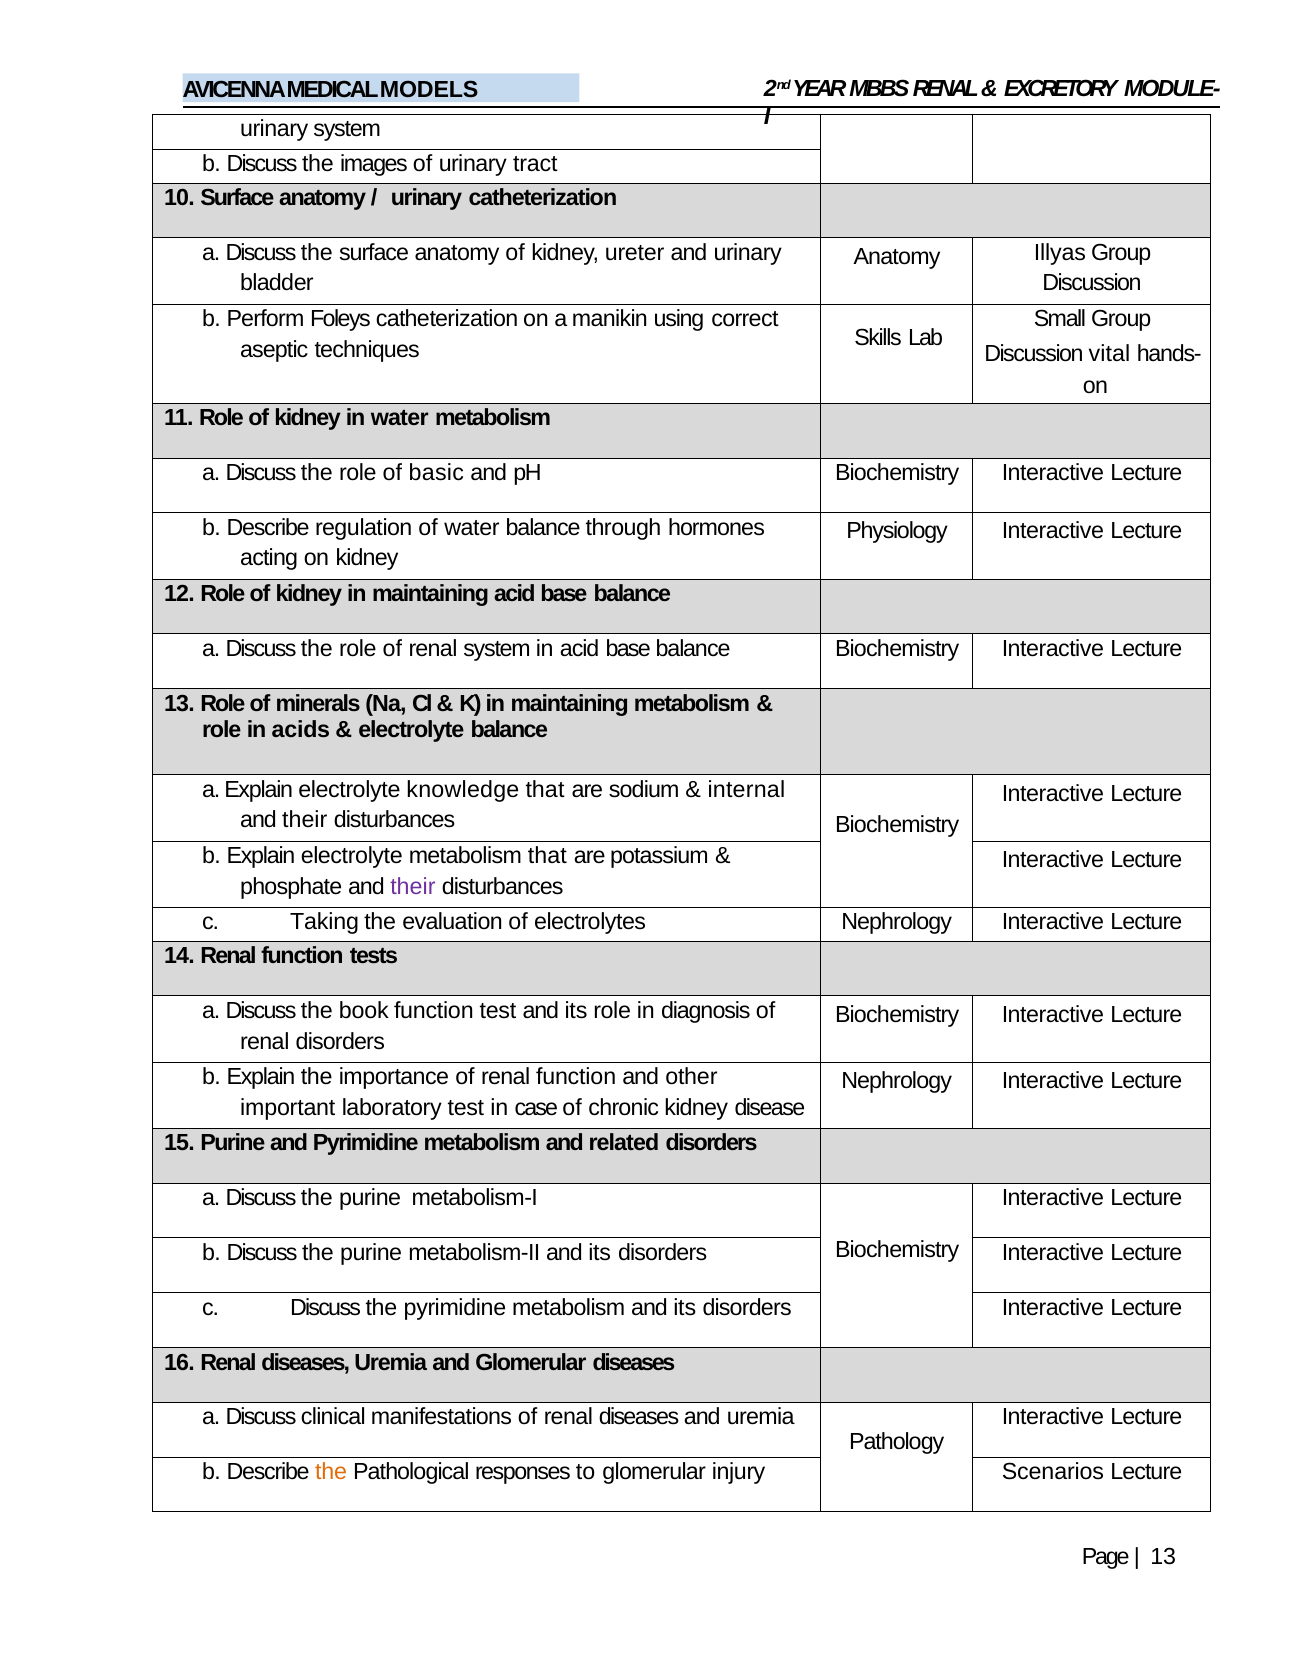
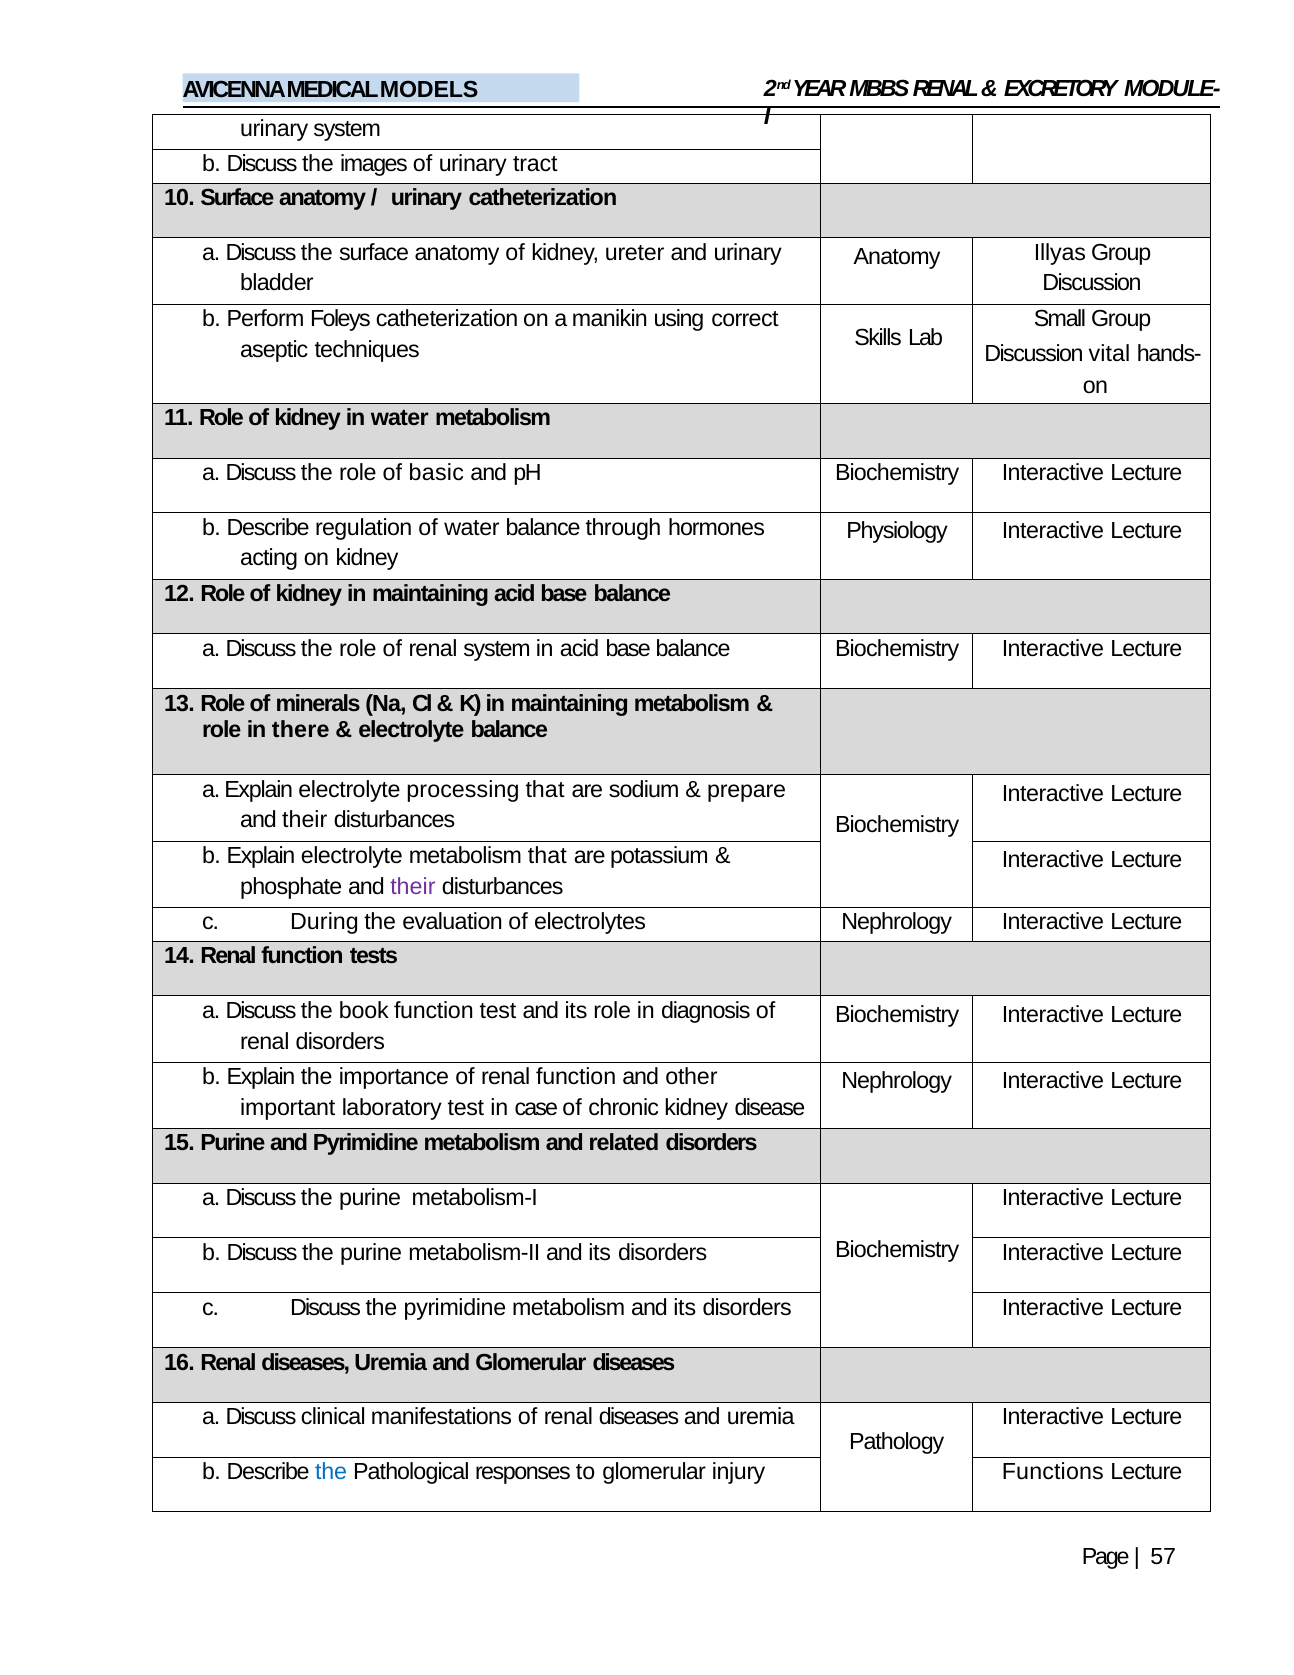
acids: acids -> there (301, 730)
knowledge: knowledge -> processing (463, 789)
internal: internal -> prepare (747, 789)
Taking: Taking -> During (325, 922)
the colour: orange -> blue (331, 1472)
Scenarios: Scenarios -> Functions (1053, 1472)
13: 13 -> 57 (1163, 1556)
